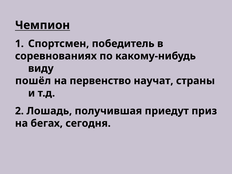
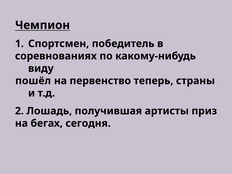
научат: научат -> теперь (154, 81)
приедут: приедут -> артисты (167, 111)
